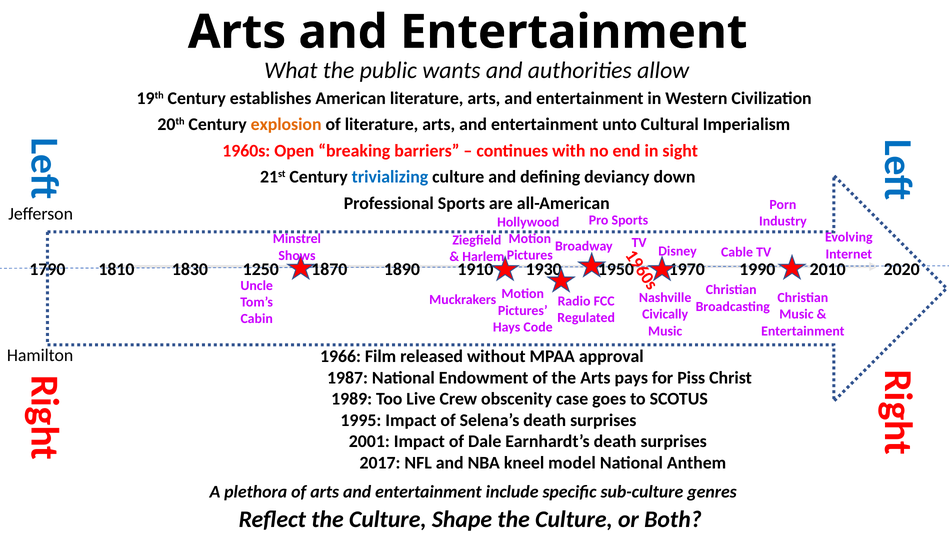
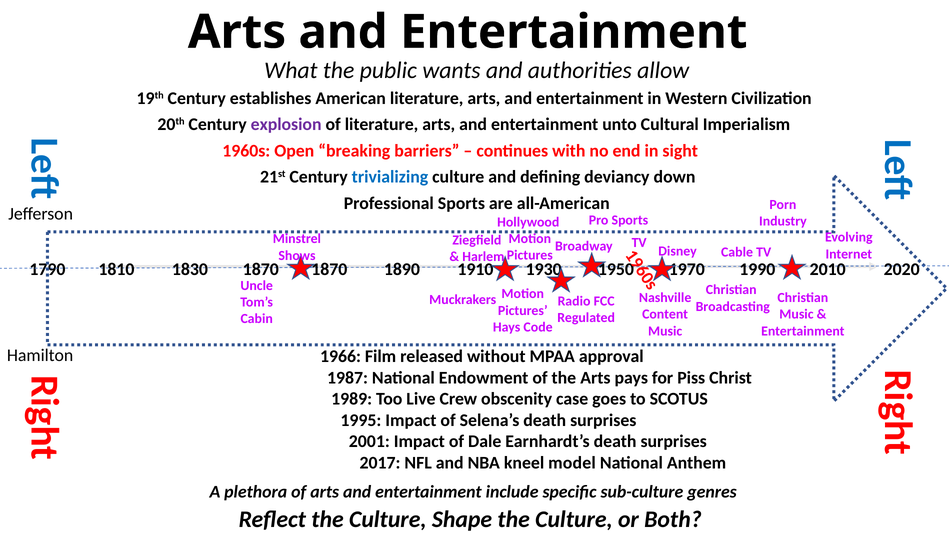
explosion colour: orange -> purple (286, 124)
1250: 1250 -> 1870 (261, 269)
Civically: Civically -> Content (665, 314)
